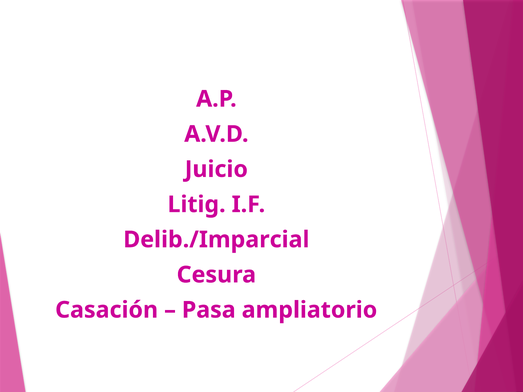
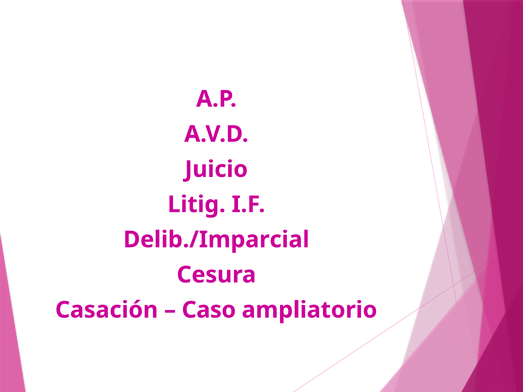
Pasa: Pasa -> Caso (209, 310)
